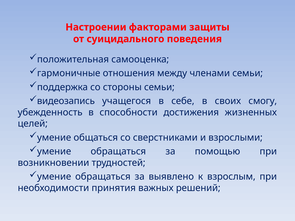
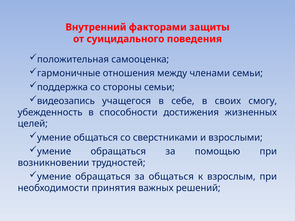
Настроении: Настроении -> Внутренний (96, 27)
за выявлено: выявлено -> общаться (171, 177)
